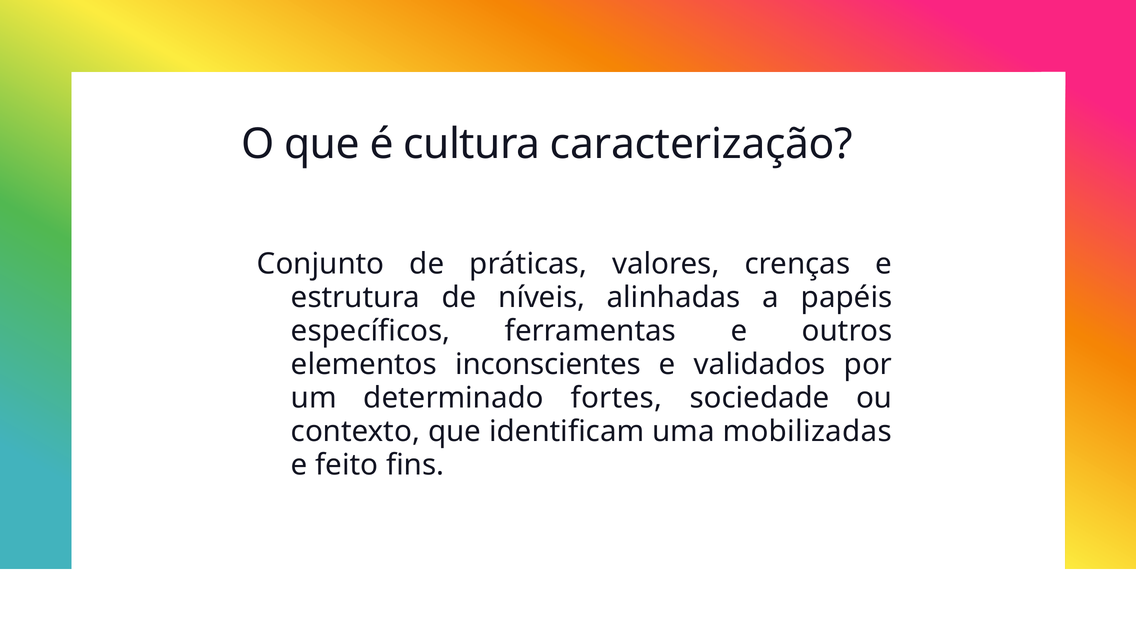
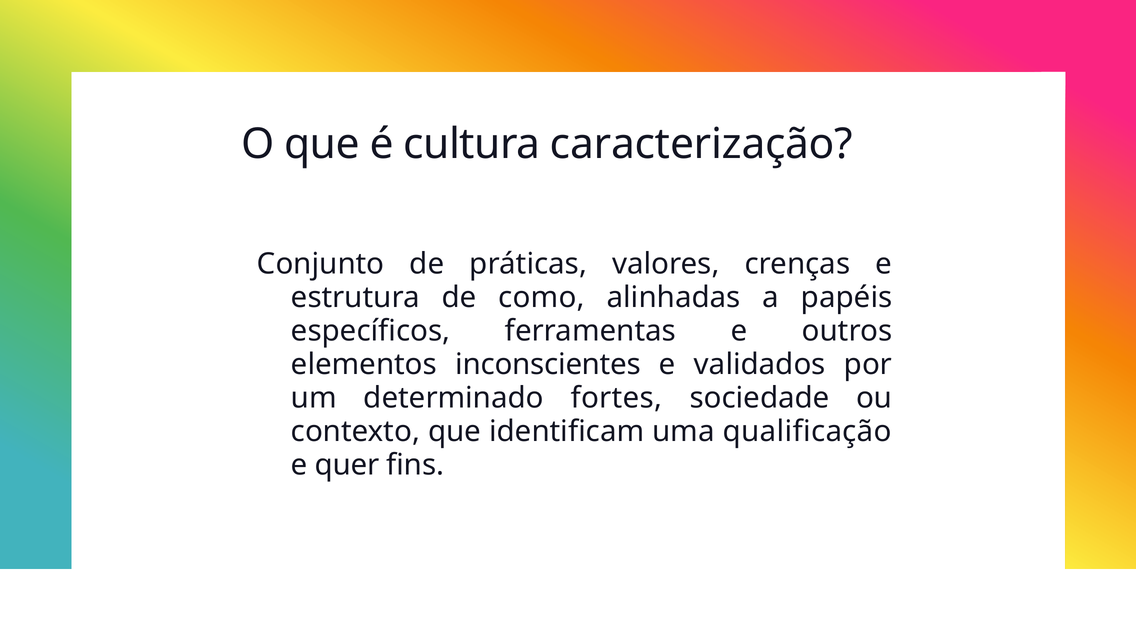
níveis: níveis -> como (542, 297)
mobilizadas: mobilizadas -> qualificação (807, 431)
feito: feito -> quer (347, 465)
